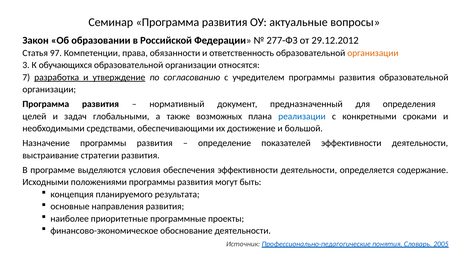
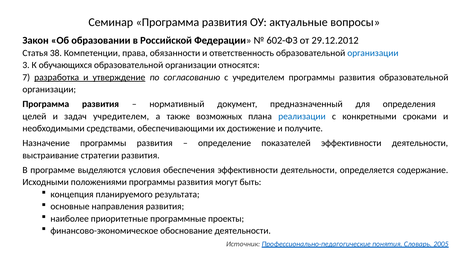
277-ФЗ: 277-ФЗ -> 602-ФЗ (282, 40)
97: 97 -> 38 (56, 53)
организации colour: orange -> blue (373, 53)
задач глобальными: глобальными -> учредителем (121, 116)
большой: большой -> получите (304, 128)
